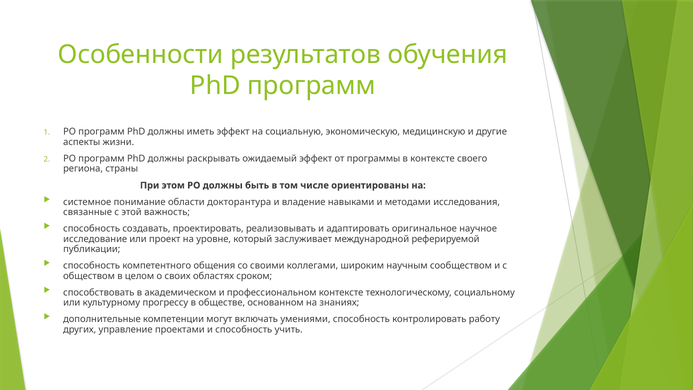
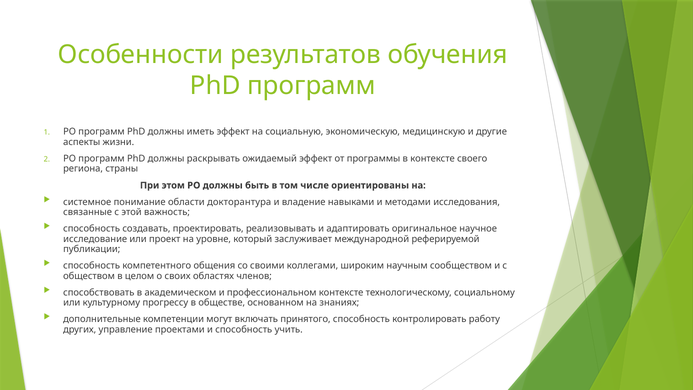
сроком: сроком -> членов (254, 276)
умениями: умениями -> принятого (305, 319)
